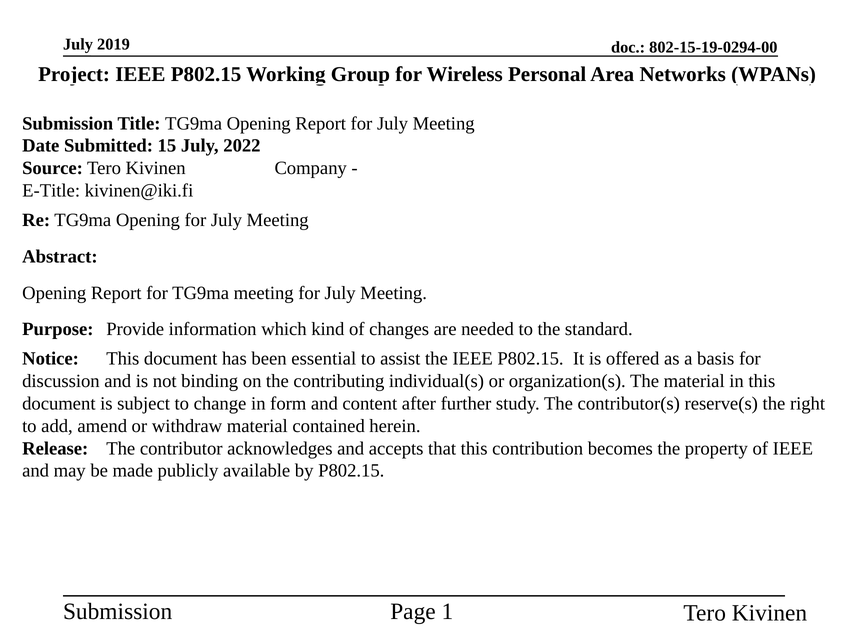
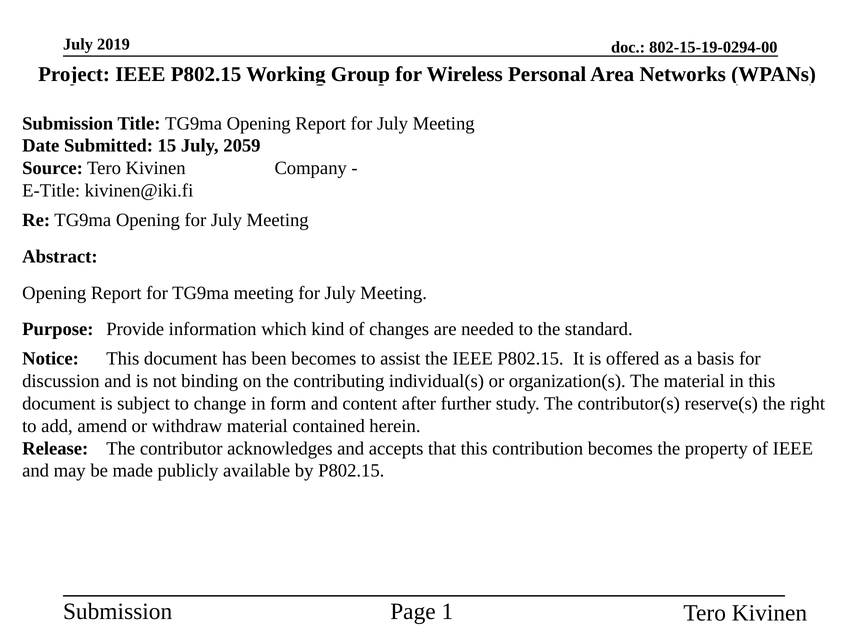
2022: 2022 -> 2059 (242, 146)
been essential: essential -> becomes (324, 359)
